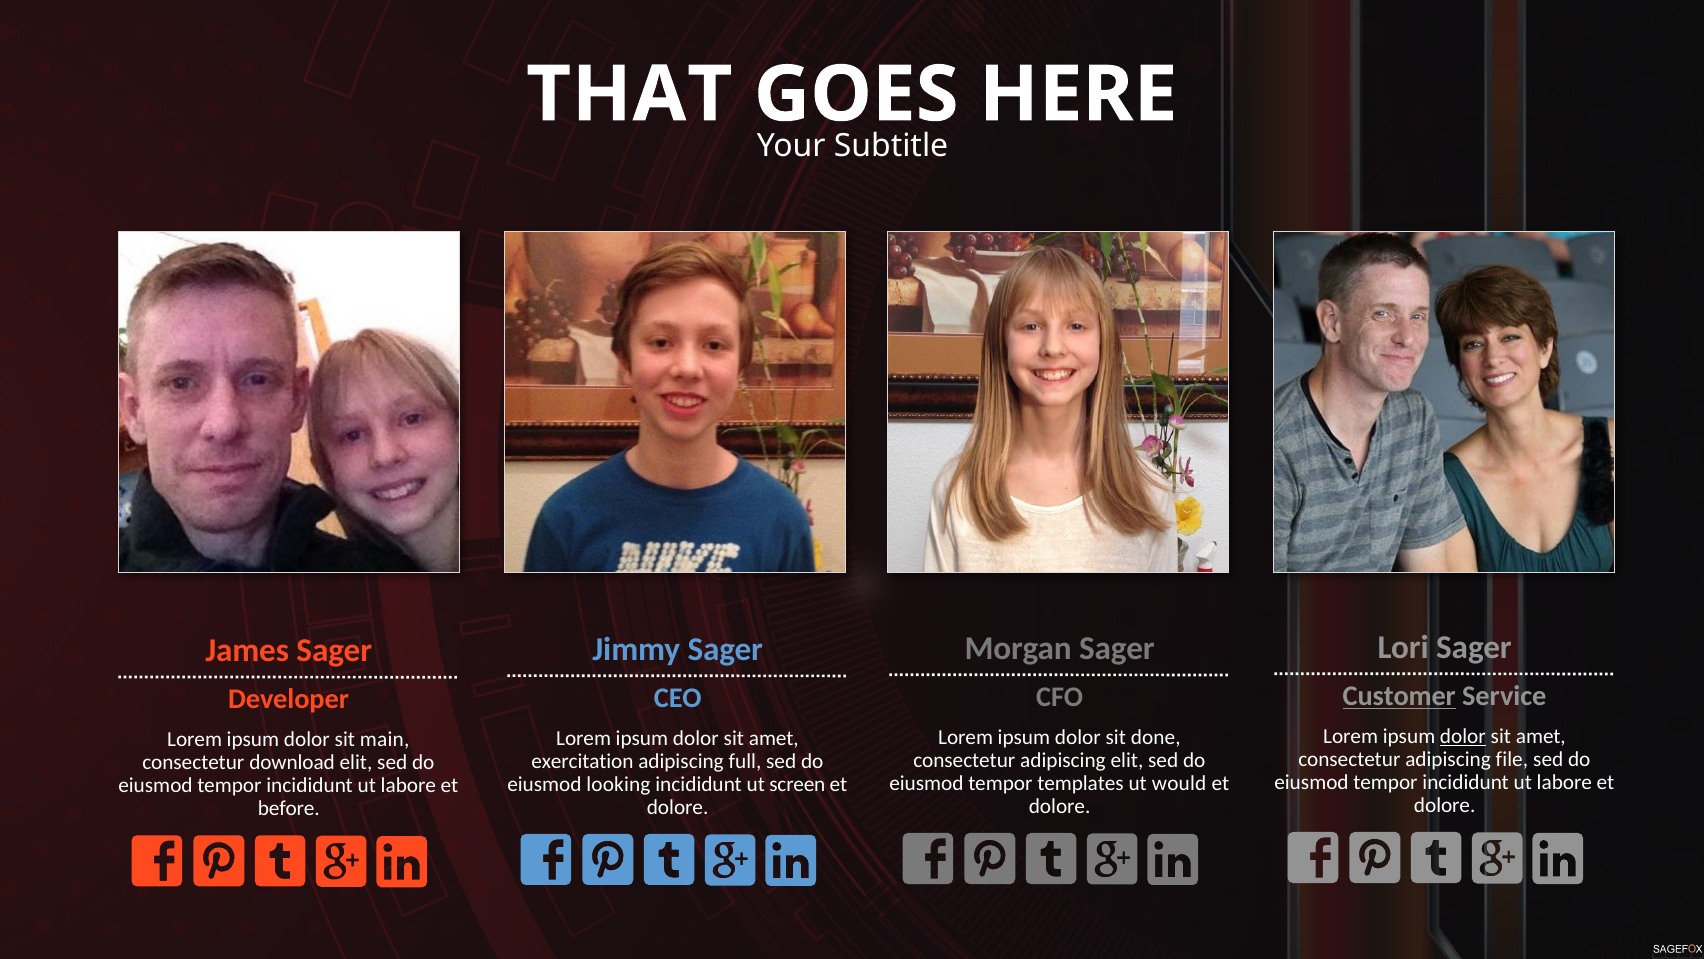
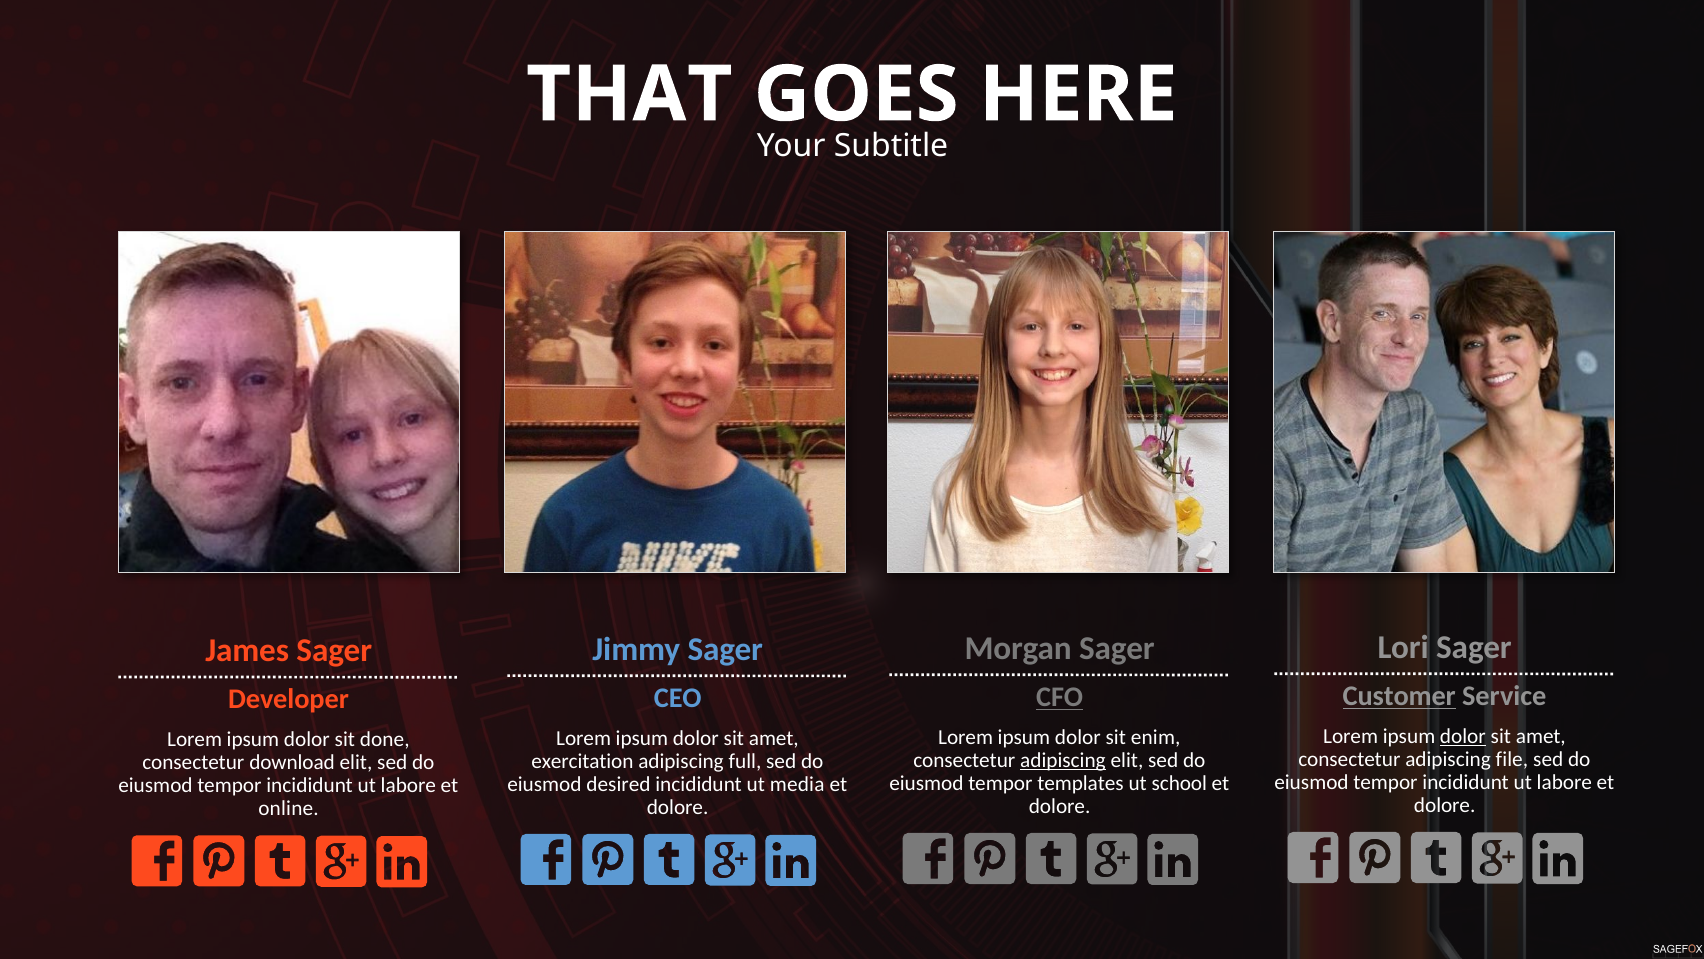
CFO underline: none -> present (1060, 697)
done: done -> enim (1156, 737)
main: main -> done (385, 739)
adipiscing underline: none -> present (1063, 760)
would: would -> school (1179, 783)
looking: looking -> desired (619, 784)
screen: screen -> media (797, 784)
before: before -> online (289, 808)
